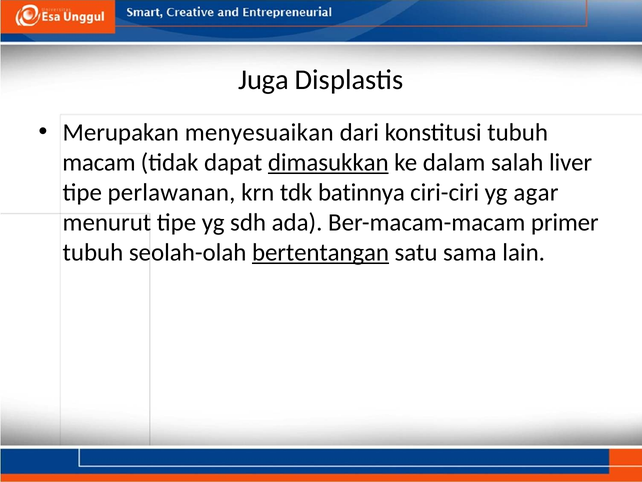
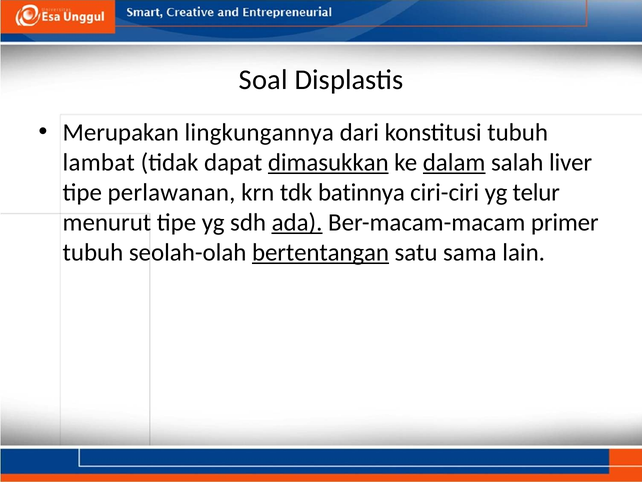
Juga: Juga -> Soal (263, 80)
menyesuaikan: menyesuaikan -> lingkungannya (259, 132)
macam: macam -> lambat (99, 162)
dalam underline: none -> present (454, 162)
agar: agar -> telur (536, 192)
ada underline: none -> present (297, 222)
